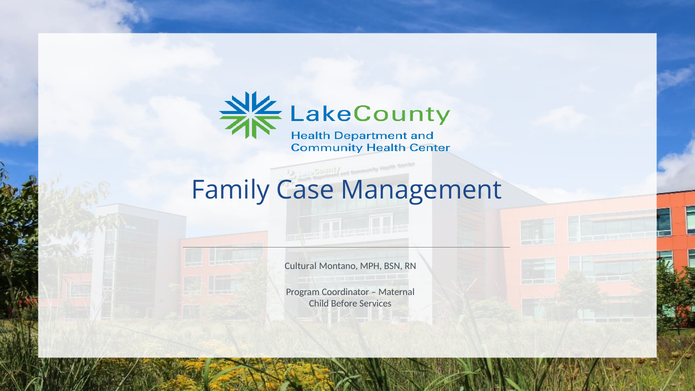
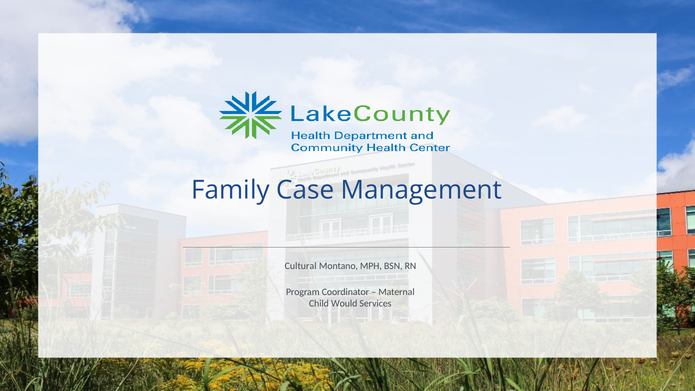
Before: Before -> Would (344, 304)
